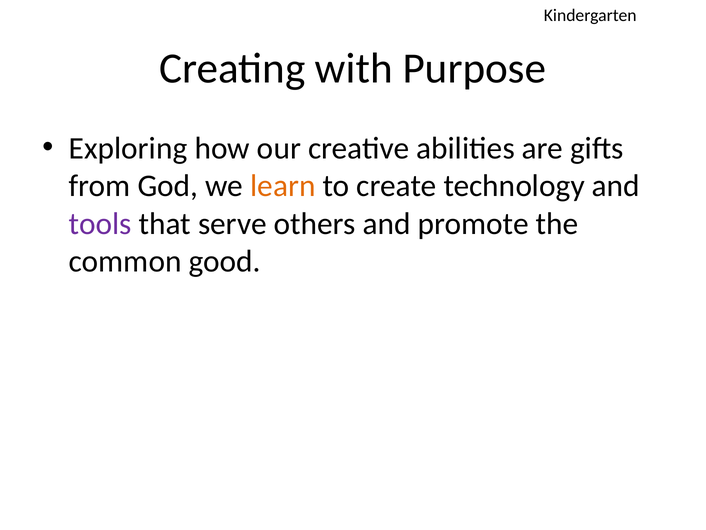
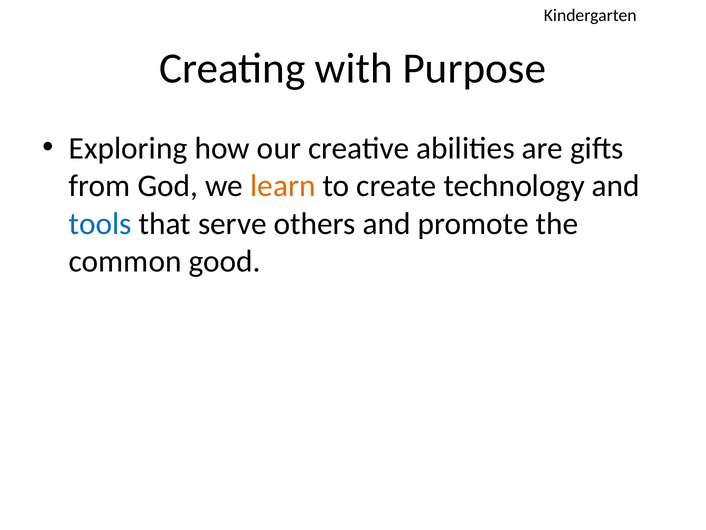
tools colour: purple -> blue (100, 223)
